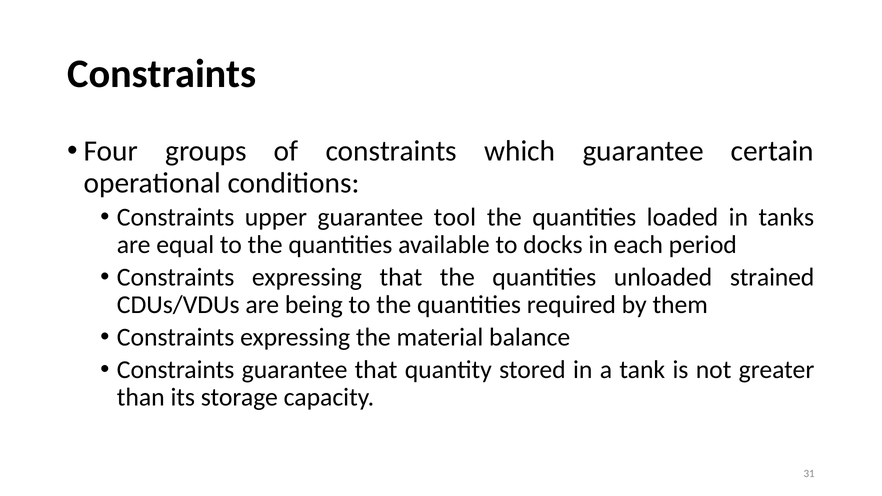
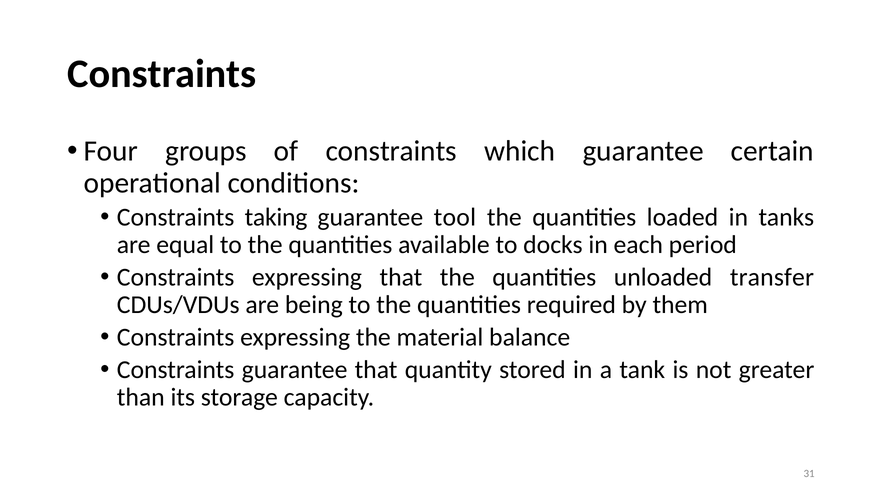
upper: upper -> taking (276, 217)
strained: strained -> transfer (772, 277)
